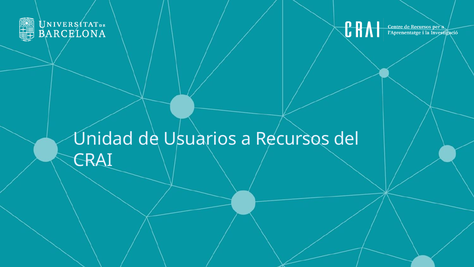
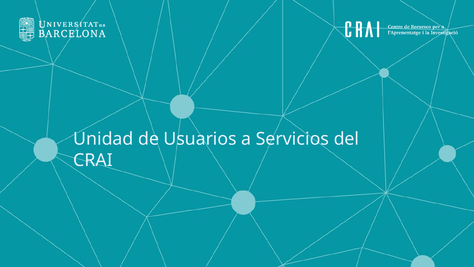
Recursos: Recursos -> Servicios (292, 139)
